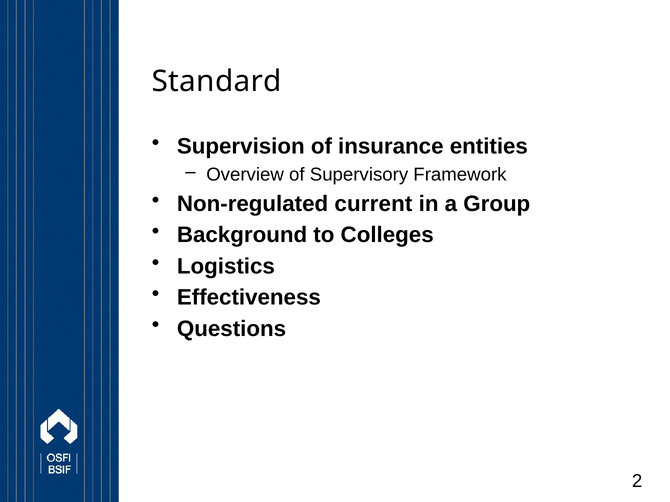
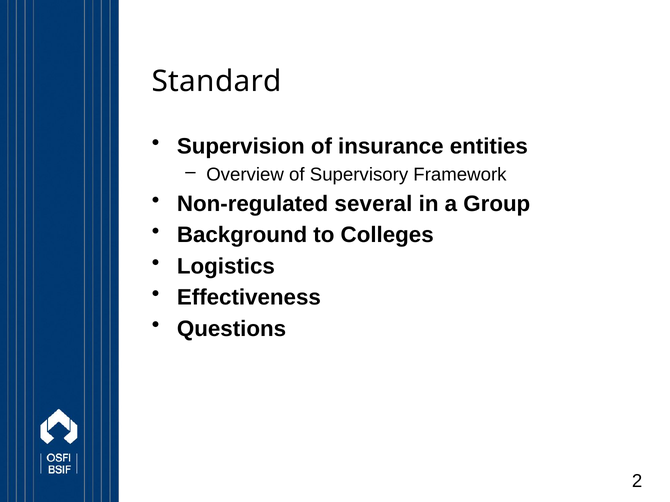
current: current -> several (373, 204)
